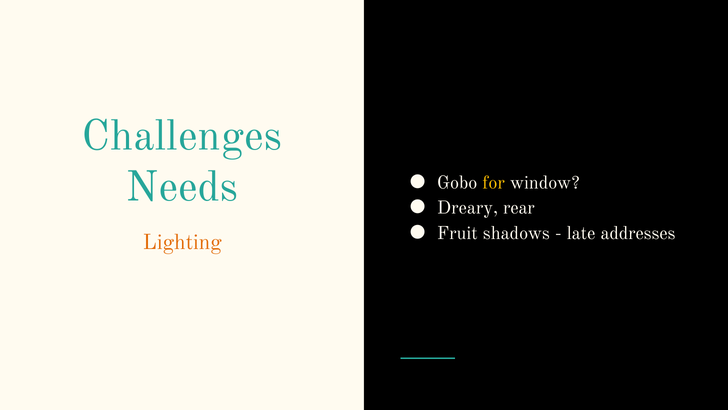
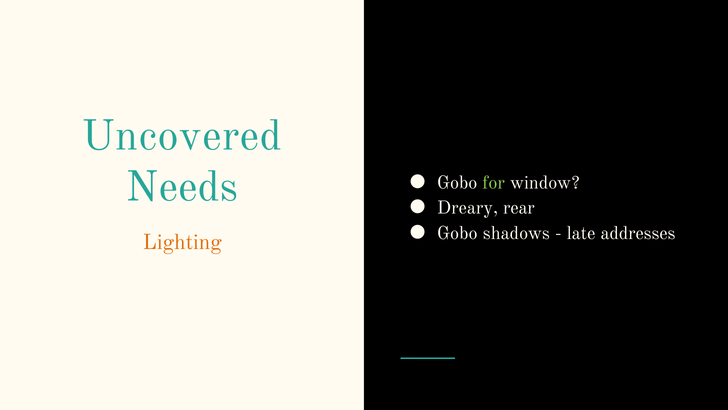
Challenges: Challenges -> Uncovered (182, 135)
for colour: yellow -> light green (494, 183)
Fruit: Fruit -> Gobo (457, 233)
